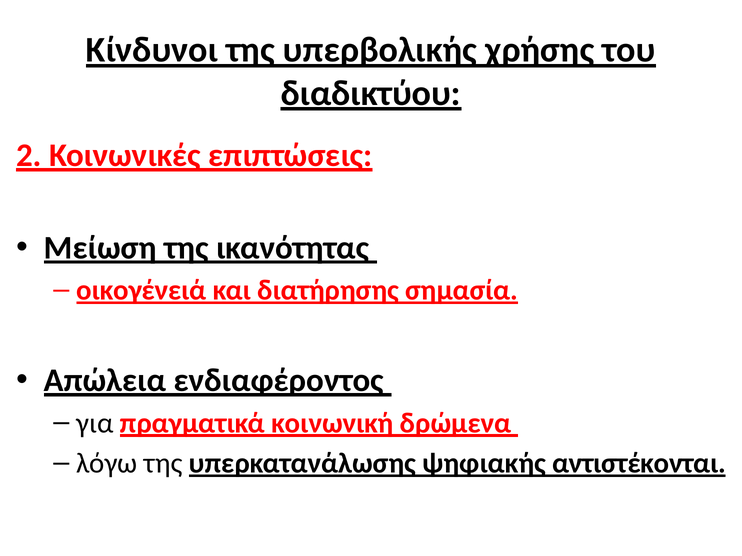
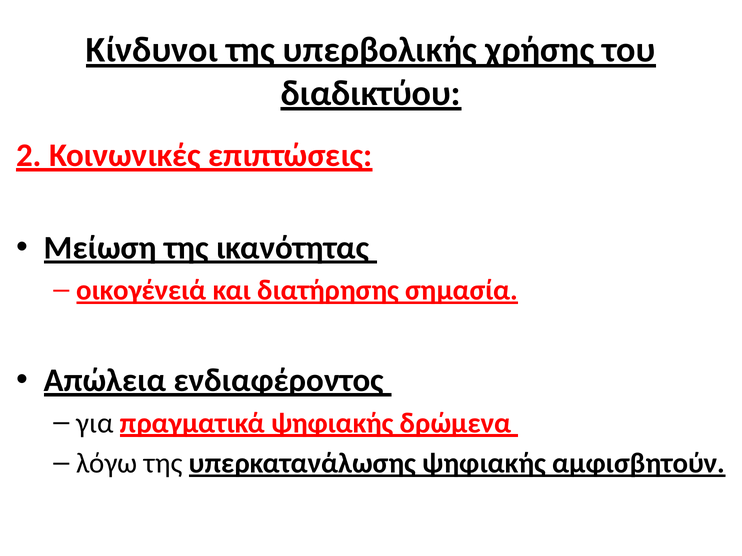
πραγματικά κοινωνική: κοινωνική -> ψηφιακής (332, 423)
αντιστέκονται: αντιστέκονται -> αμφισβητούν (639, 464)
